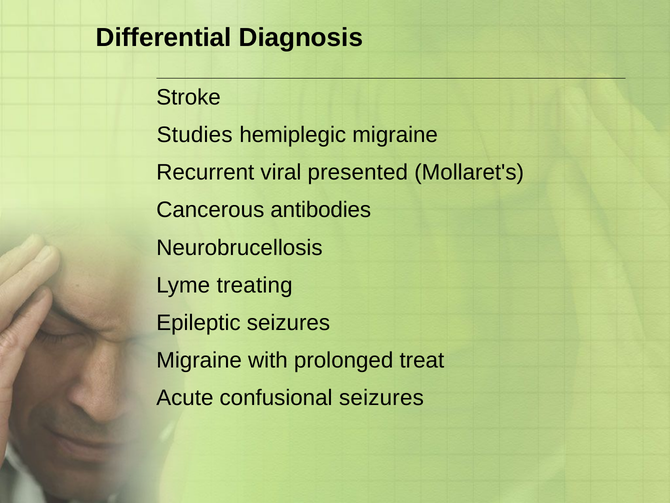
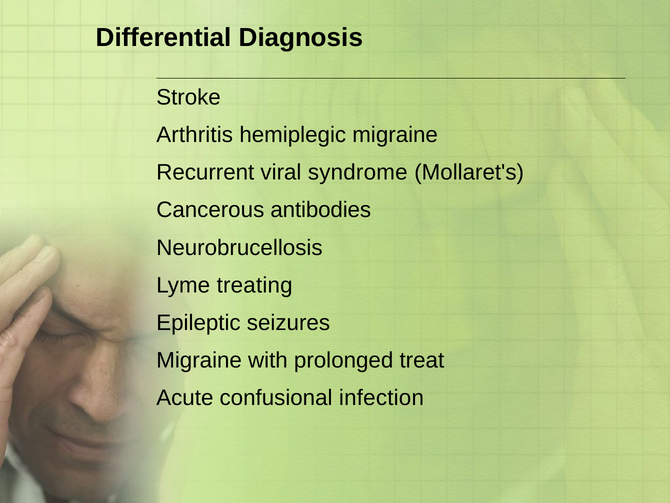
Studies: Studies -> Arthritis (195, 135)
presented: presented -> syndrome (358, 172)
confusional seizures: seizures -> infection (381, 398)
